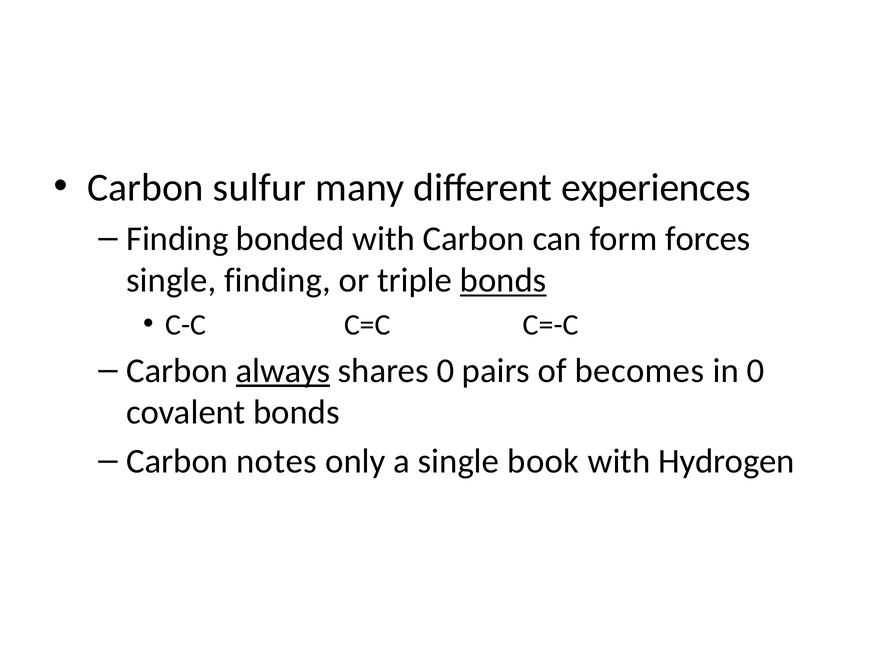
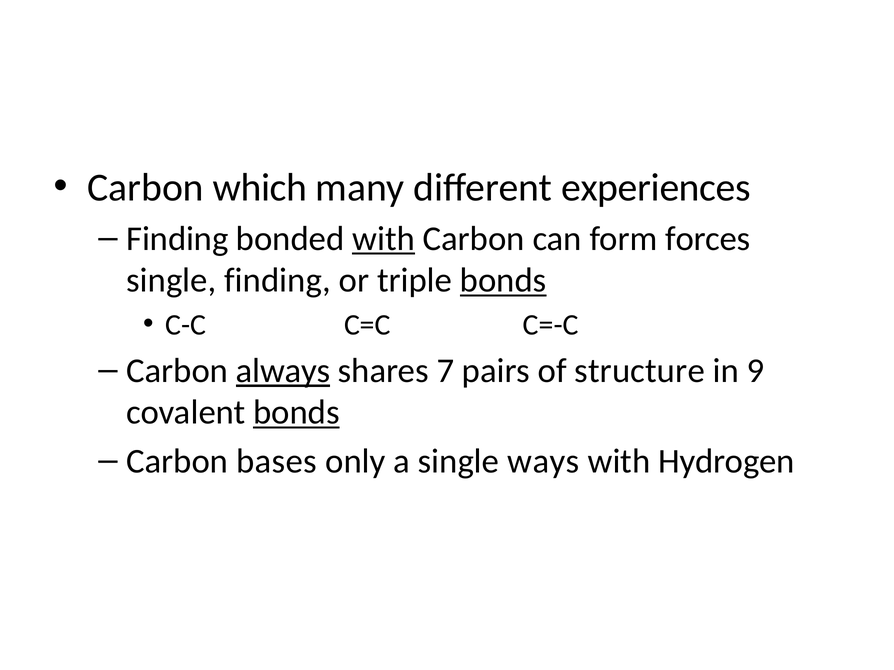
sulfur: sulfur -> which (260, 188)
with underline: none -> present (384, 239)
shares 0: 0 -> 7 (445, 371)
becomes: becomes -> structure (640, 371)
in 0: 0 -> 9 (756, 371)
bonds underline: none -> present (296, 413)
notes: notes -> bases (277, 462)
book: book -> ways (543, 462)
